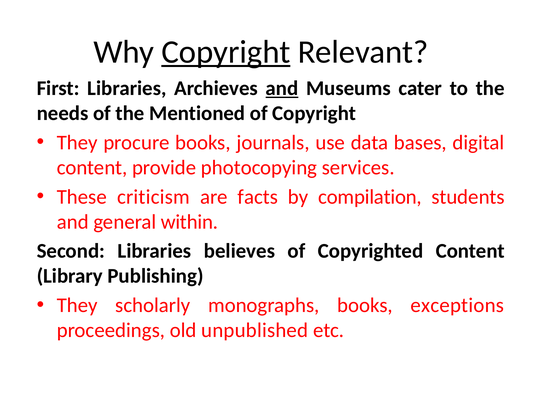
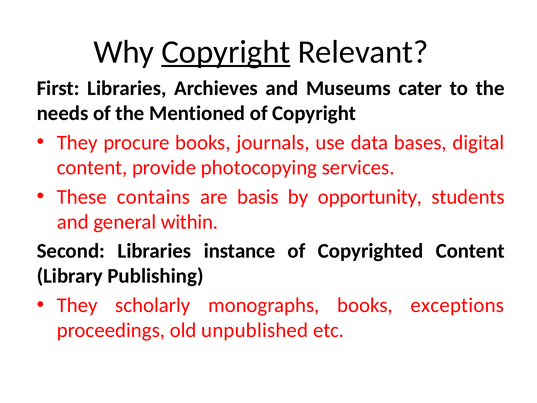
and underline: present -> none (282, 88)
criticism: criticism -> contains (153, 197)
facts: facts -> basis (258, 197)
compilation: compilation -> opportunity (370, 197)
believes: believes -> instance (240, 251)
